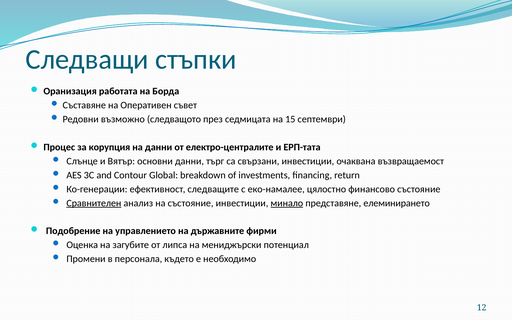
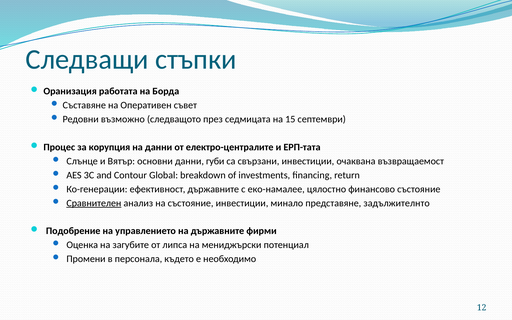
търг: търг -> губи (215, 161)
ефективност следващите: следващите -> държавните (213, 189)
минало underline: present -> none (287, 203)
елеминирането: елеминирането -> задължителнто (397, 203)
